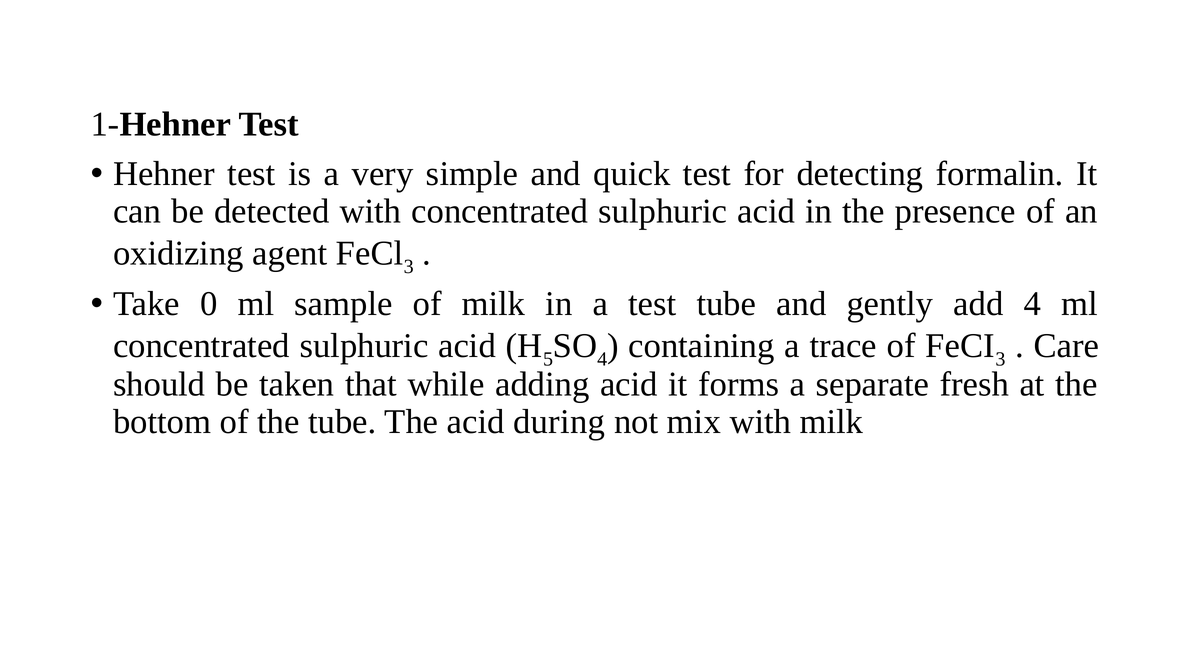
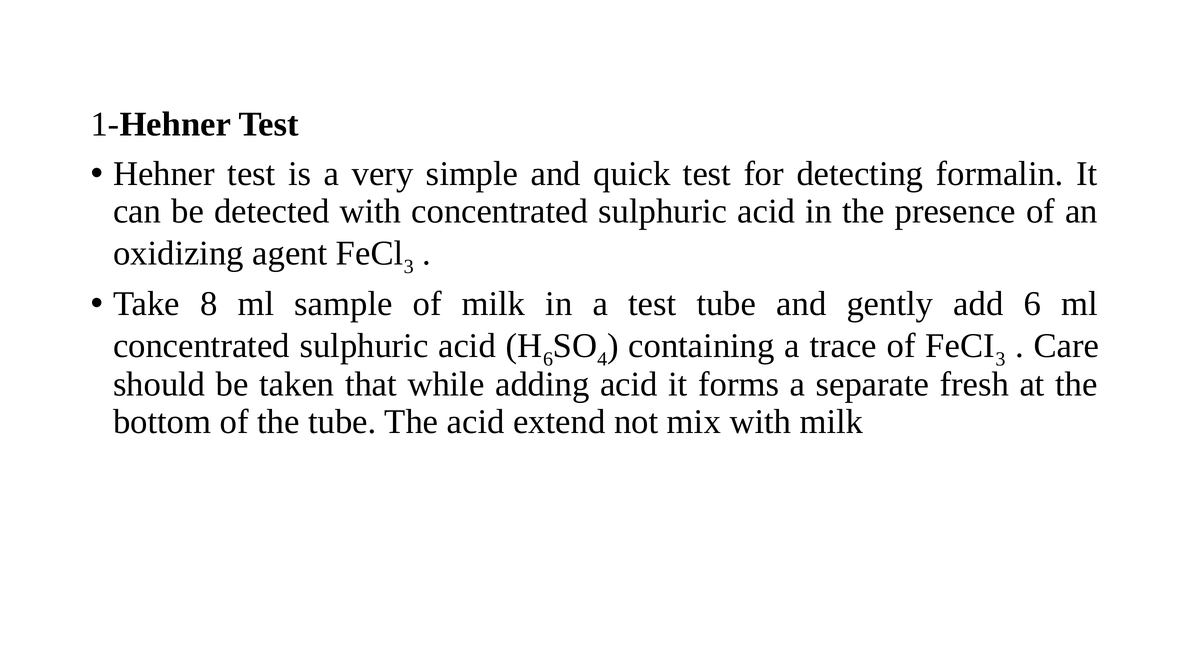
0: 0 -> 8 (209, 304)
add 4: 4 -> 6 (1032, 304)
5: 5 -> 6 (548, 359)
during: during -> extend (559, 422)
